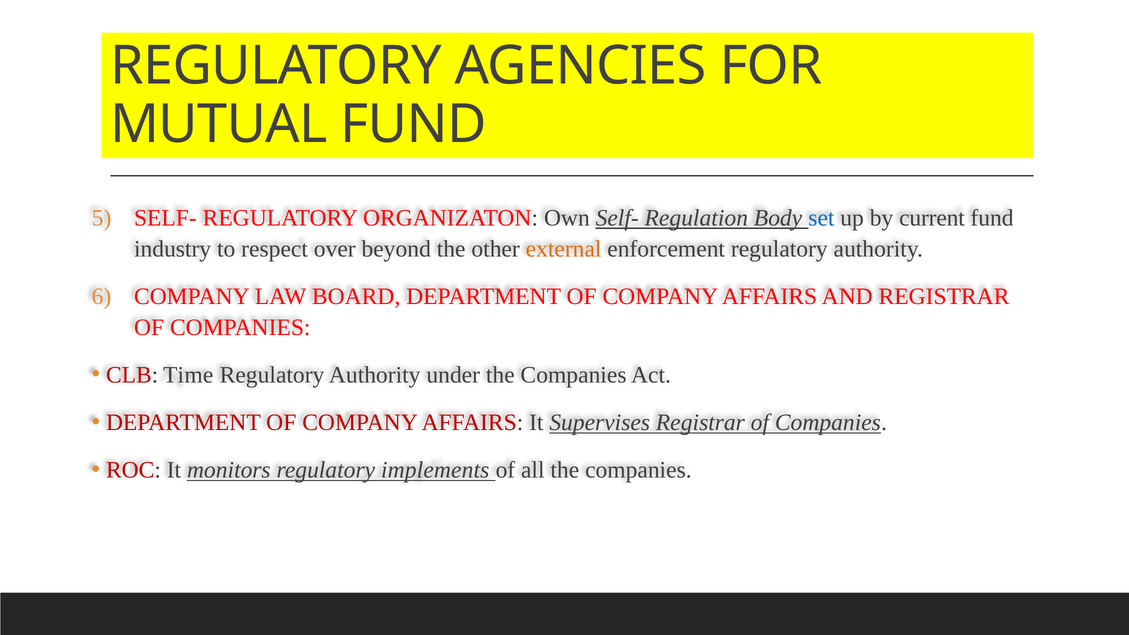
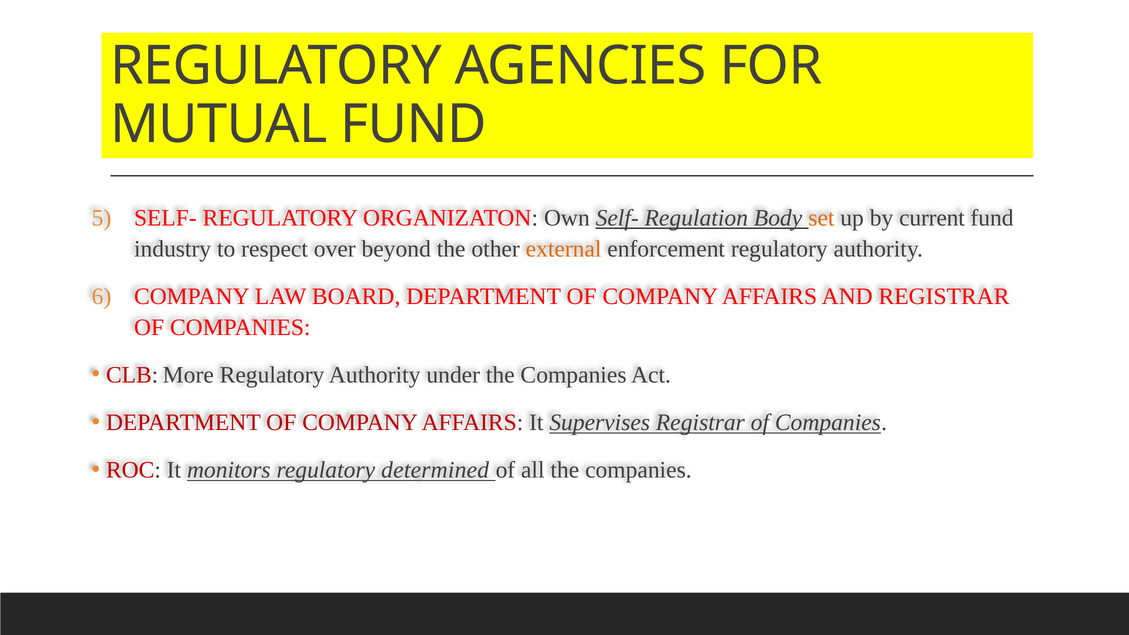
set colour: blue -> orange (821, 218)
Time: Time -> More (188, 375)
implements: implements -> determined (435, 470)
